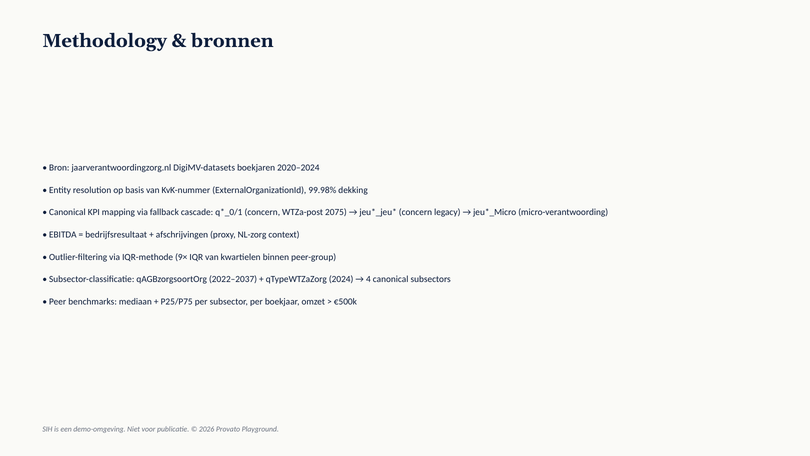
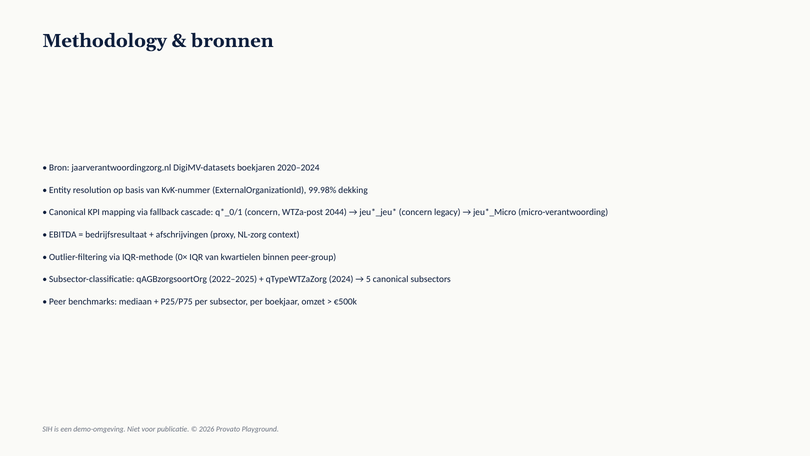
2075: 2075 -> 2044 (336, 212)
9×: 9× -> 0× (181, 257)
2022–2037: 2022–2037 -> 2022–2025 (233, 279)
4: 4 -> 5 (368, 279)
